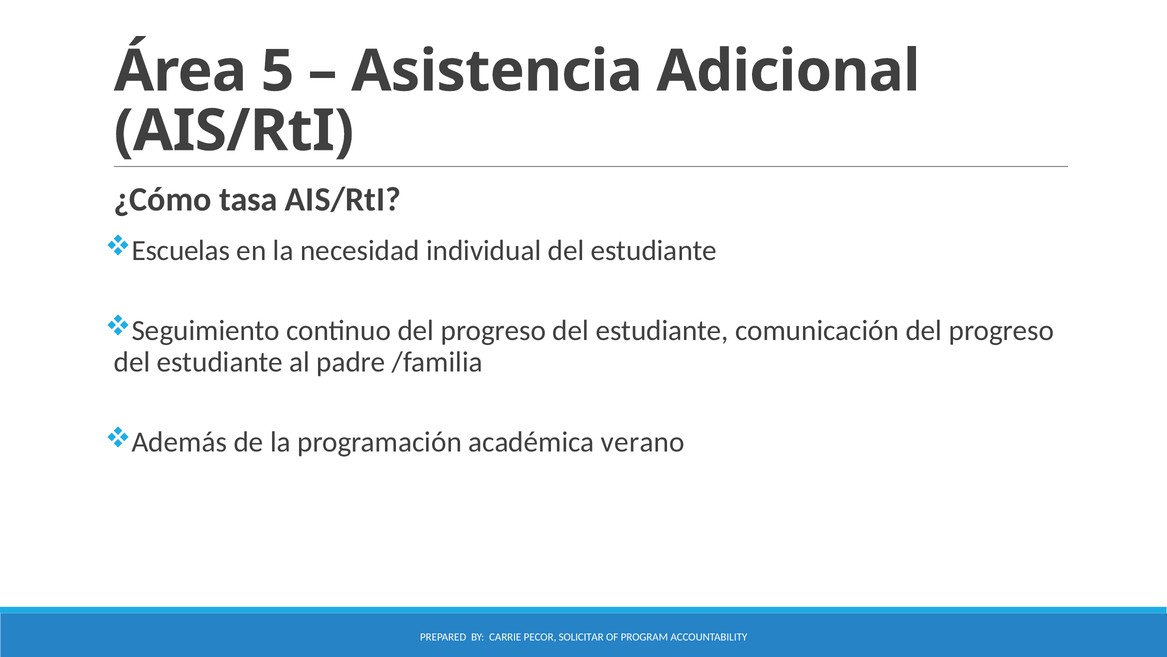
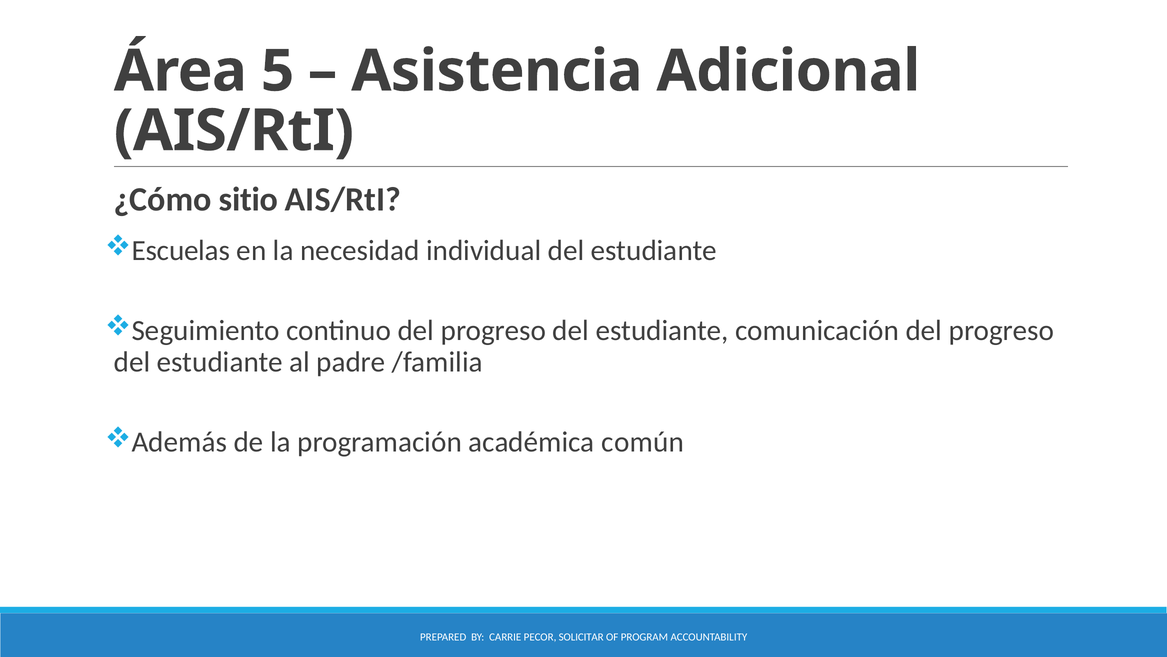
tasa: tasa -> sitio (248, 199)
verano: verano -> común (643, 442)
